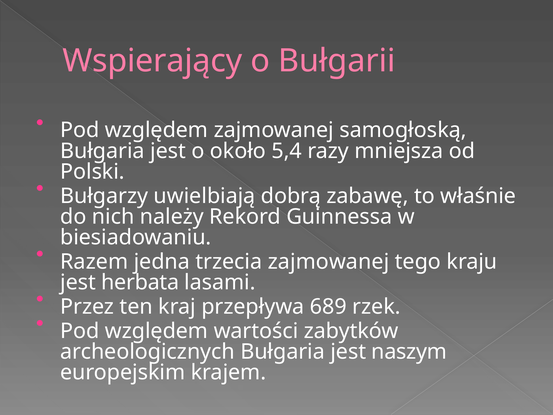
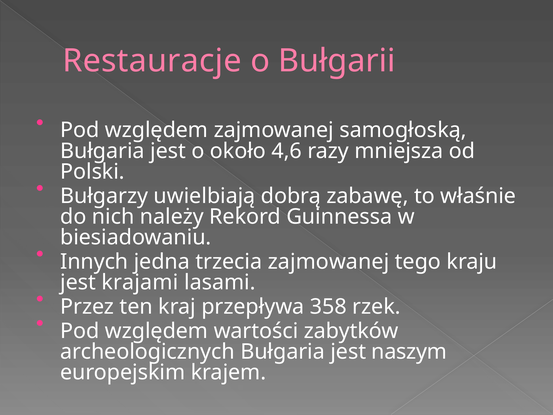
Wspierający: Wspierający -> Restauracje (152, 61)
5,4: 5,4 -> 4,6 (287, 151)
Razem: Razem -> Innych (94, 261)
herbata: herbata -> krajami (140, 282)
689: 689 -> 358 (328, 306)
